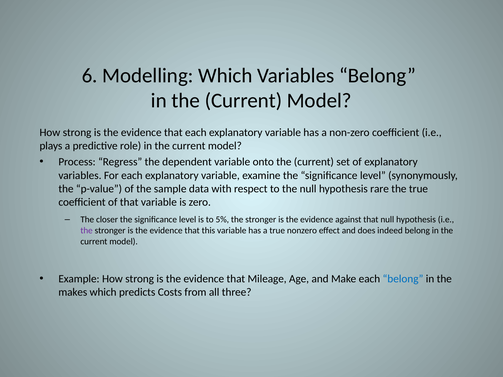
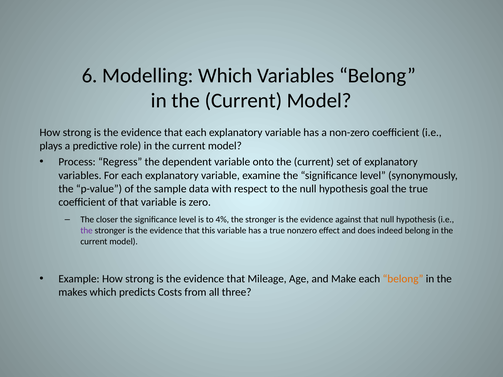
rare: rare -> goal (380, 189)
5%: 5% -> 4% (222, 220)
belong colour: blue -> orange (403, 279)
